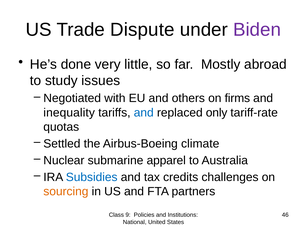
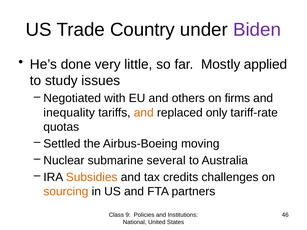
Dispute: Dispute -> Country (142, 30)
abroad: abroad -> applied (266, 64)
and colour: blue -> orange (144, 113)
climate: climate -> moving (200, 144)
apparel: apparel -> several (166, 161)
Subsidies colour: blue -> orange (92, 177)
